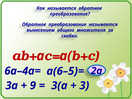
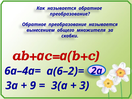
а(6–5)=: а(6–5)= -> а(6–2)= (65, 71)
